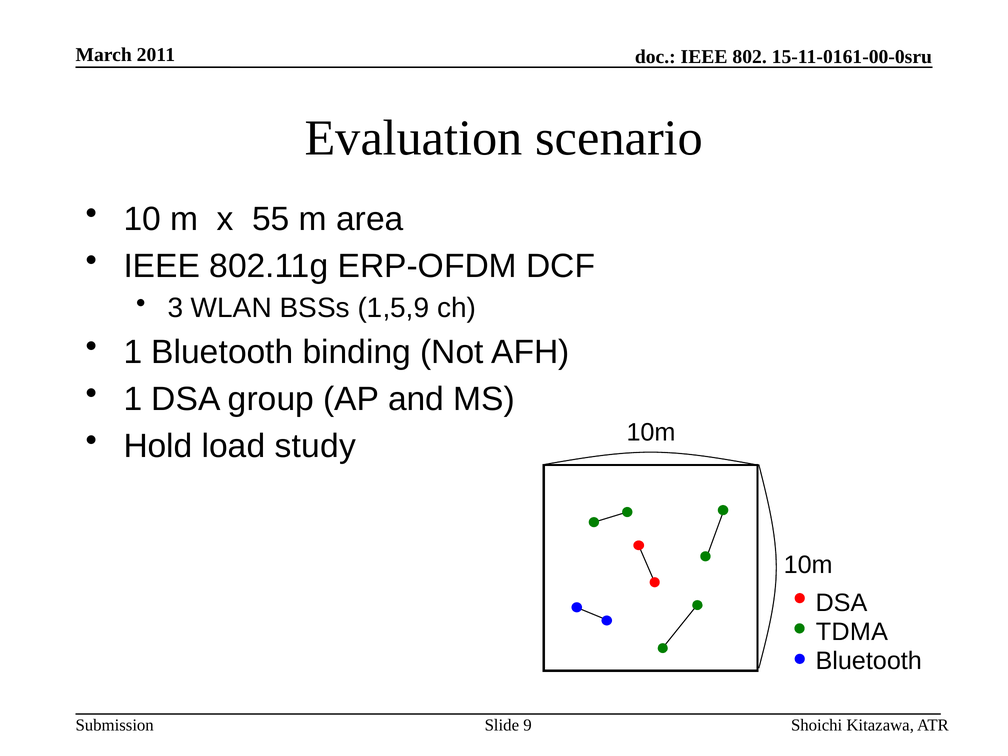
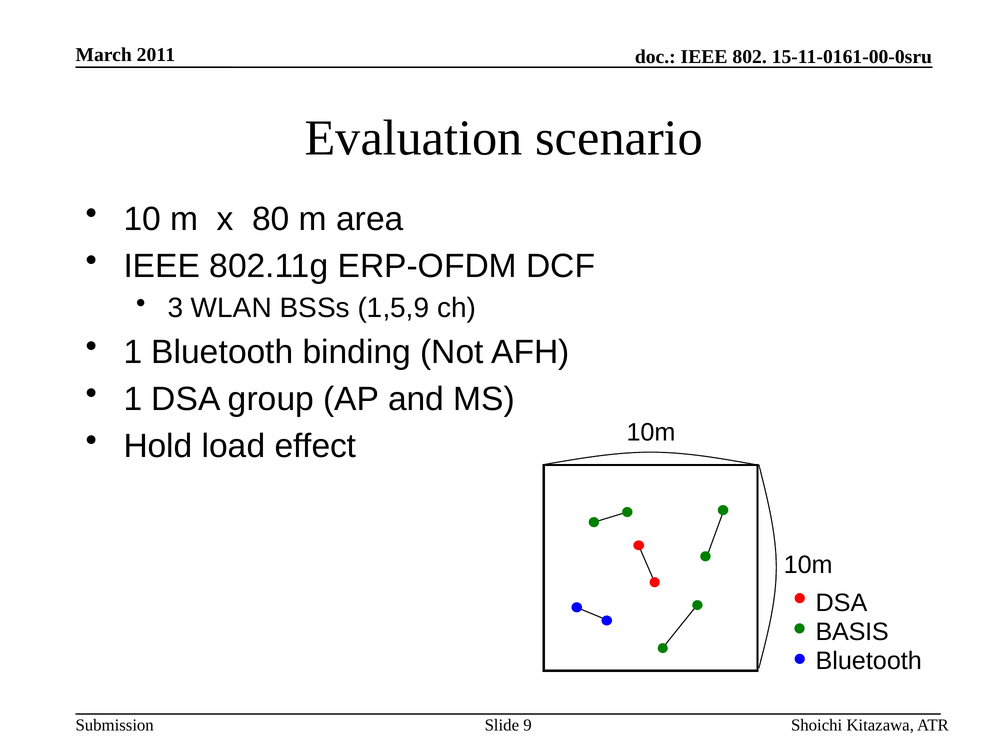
55: 55 -> 80 (271, 219)
study: study -> effect (315, 446)
TDMA: TDMA -> BASIS (852, 632)
